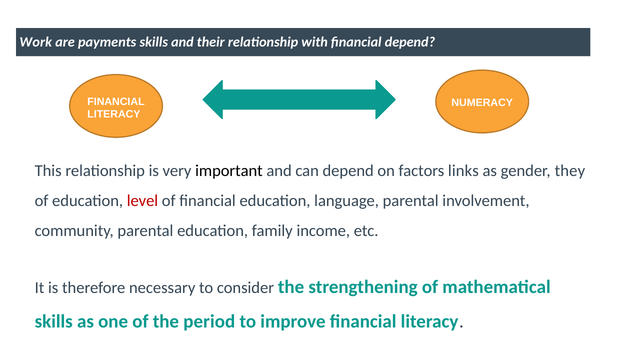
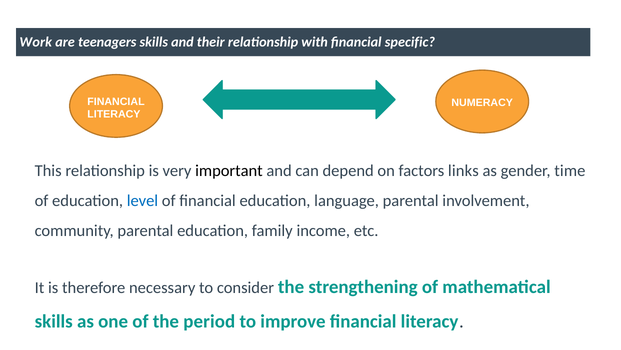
payments: payments -> teenagers (107, 42)
financial depend: depend -> specific (410, 42)
they: they -> time (570, 171)
level colour: red -> blue (142, 200)
